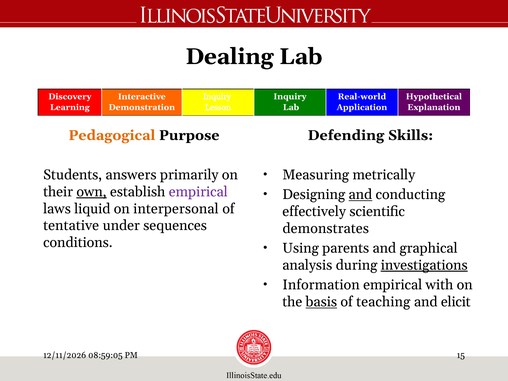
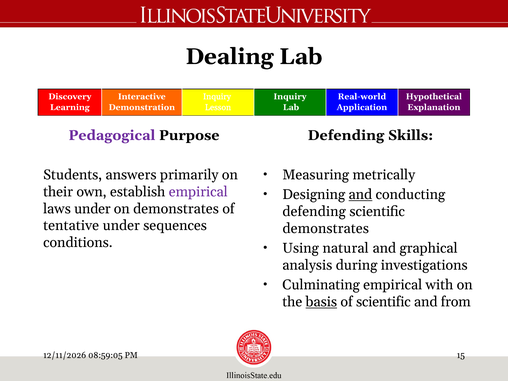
Pedagogical colour: orange -> purple (112, 135)
own underline: present -> none (92, 192)
laws liquid: liquid -> under (92, 209)
on interpersonal: interpersonal -> demonstrates (176, 209)
effectively: effectively -> defending (314, 212)
parents: parents -> natural (346, 248)
investigations underline: present -> none (424, 265)
Information: Information -> Culminating (321, 285)
of teaching: teaching -> scientific (383, 302)
elicit: elicit -> from (456, 302)
